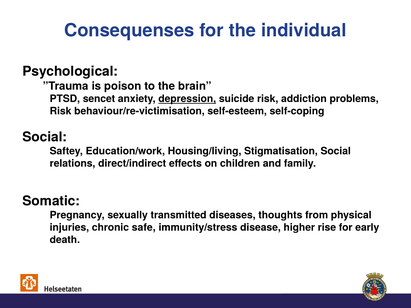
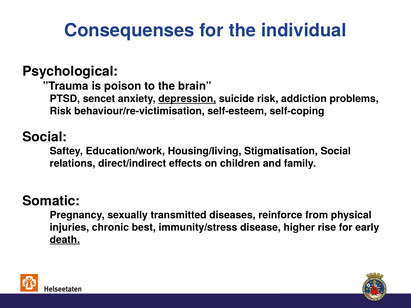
thoughts: thoughts -> reinforce (280, 215)
safe: safe -> best (144, 227)
death underline: none -> present (65, 240)
